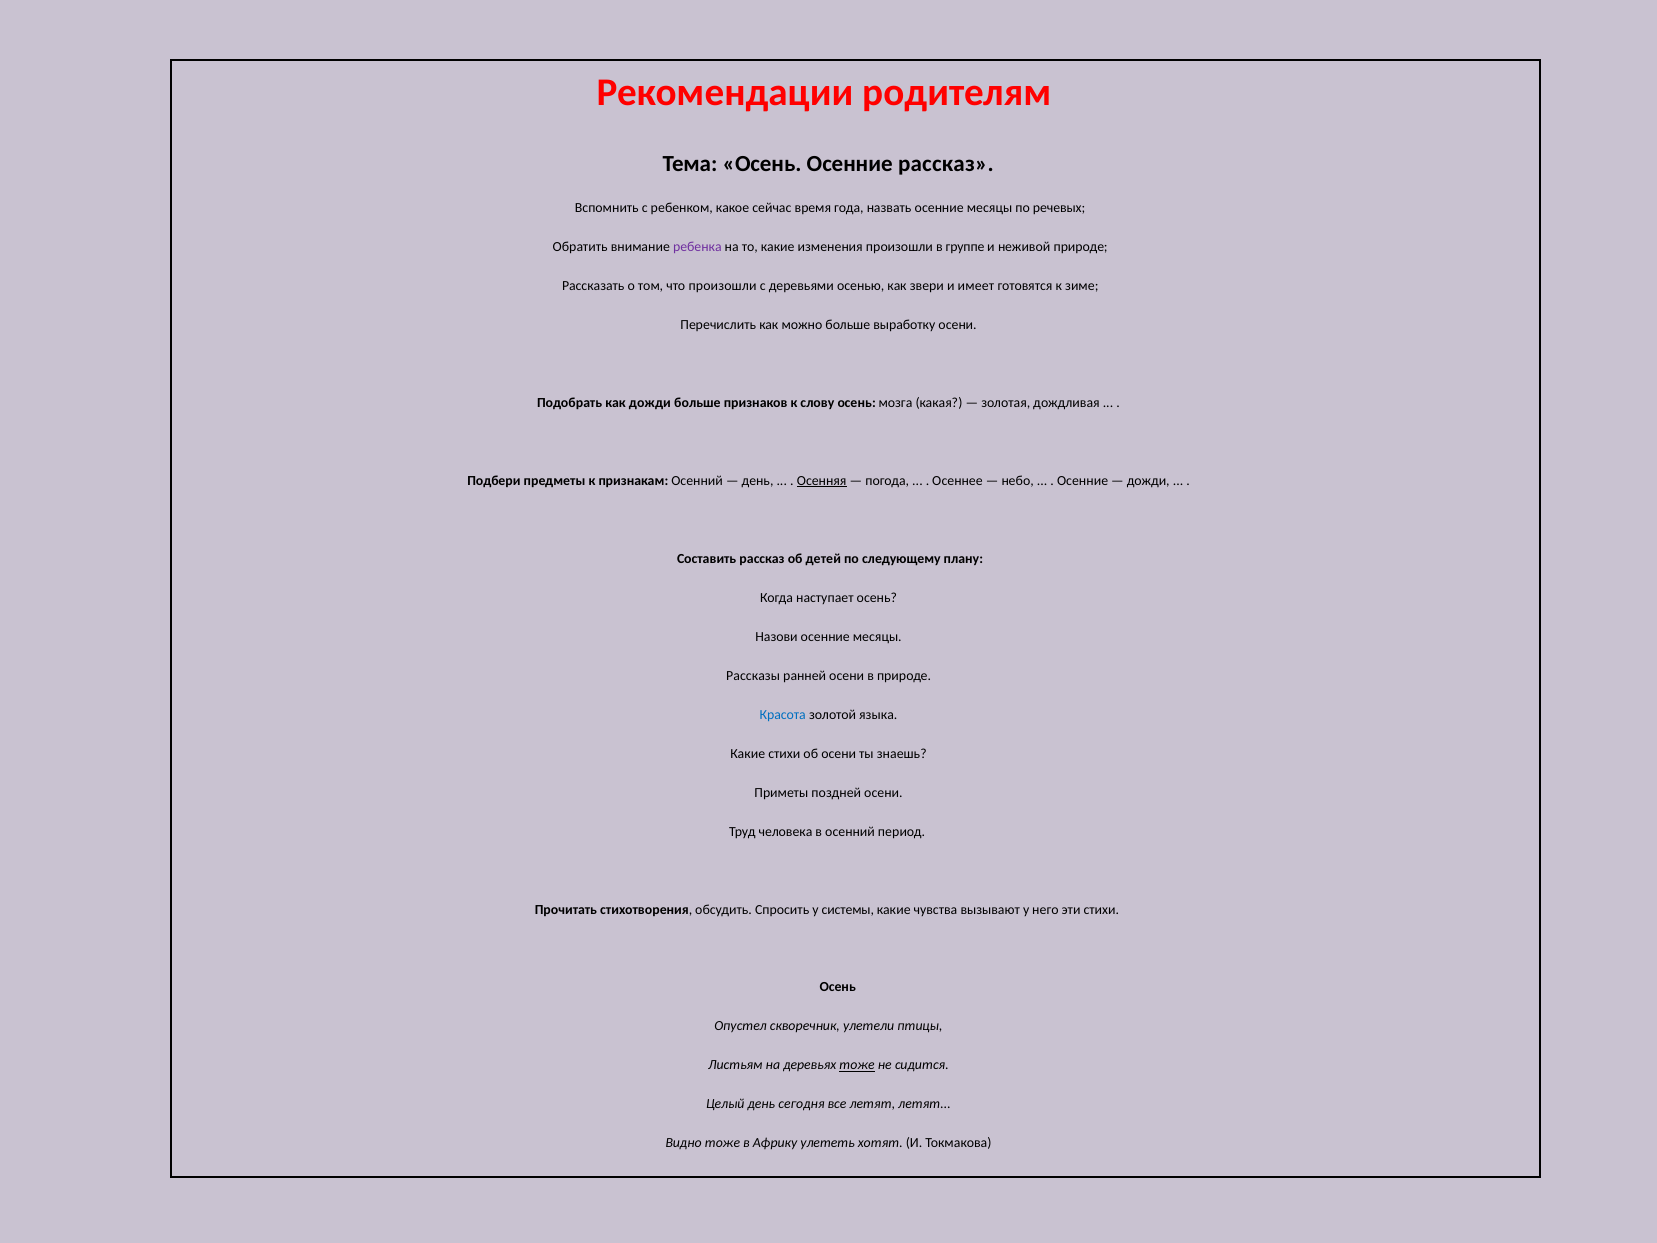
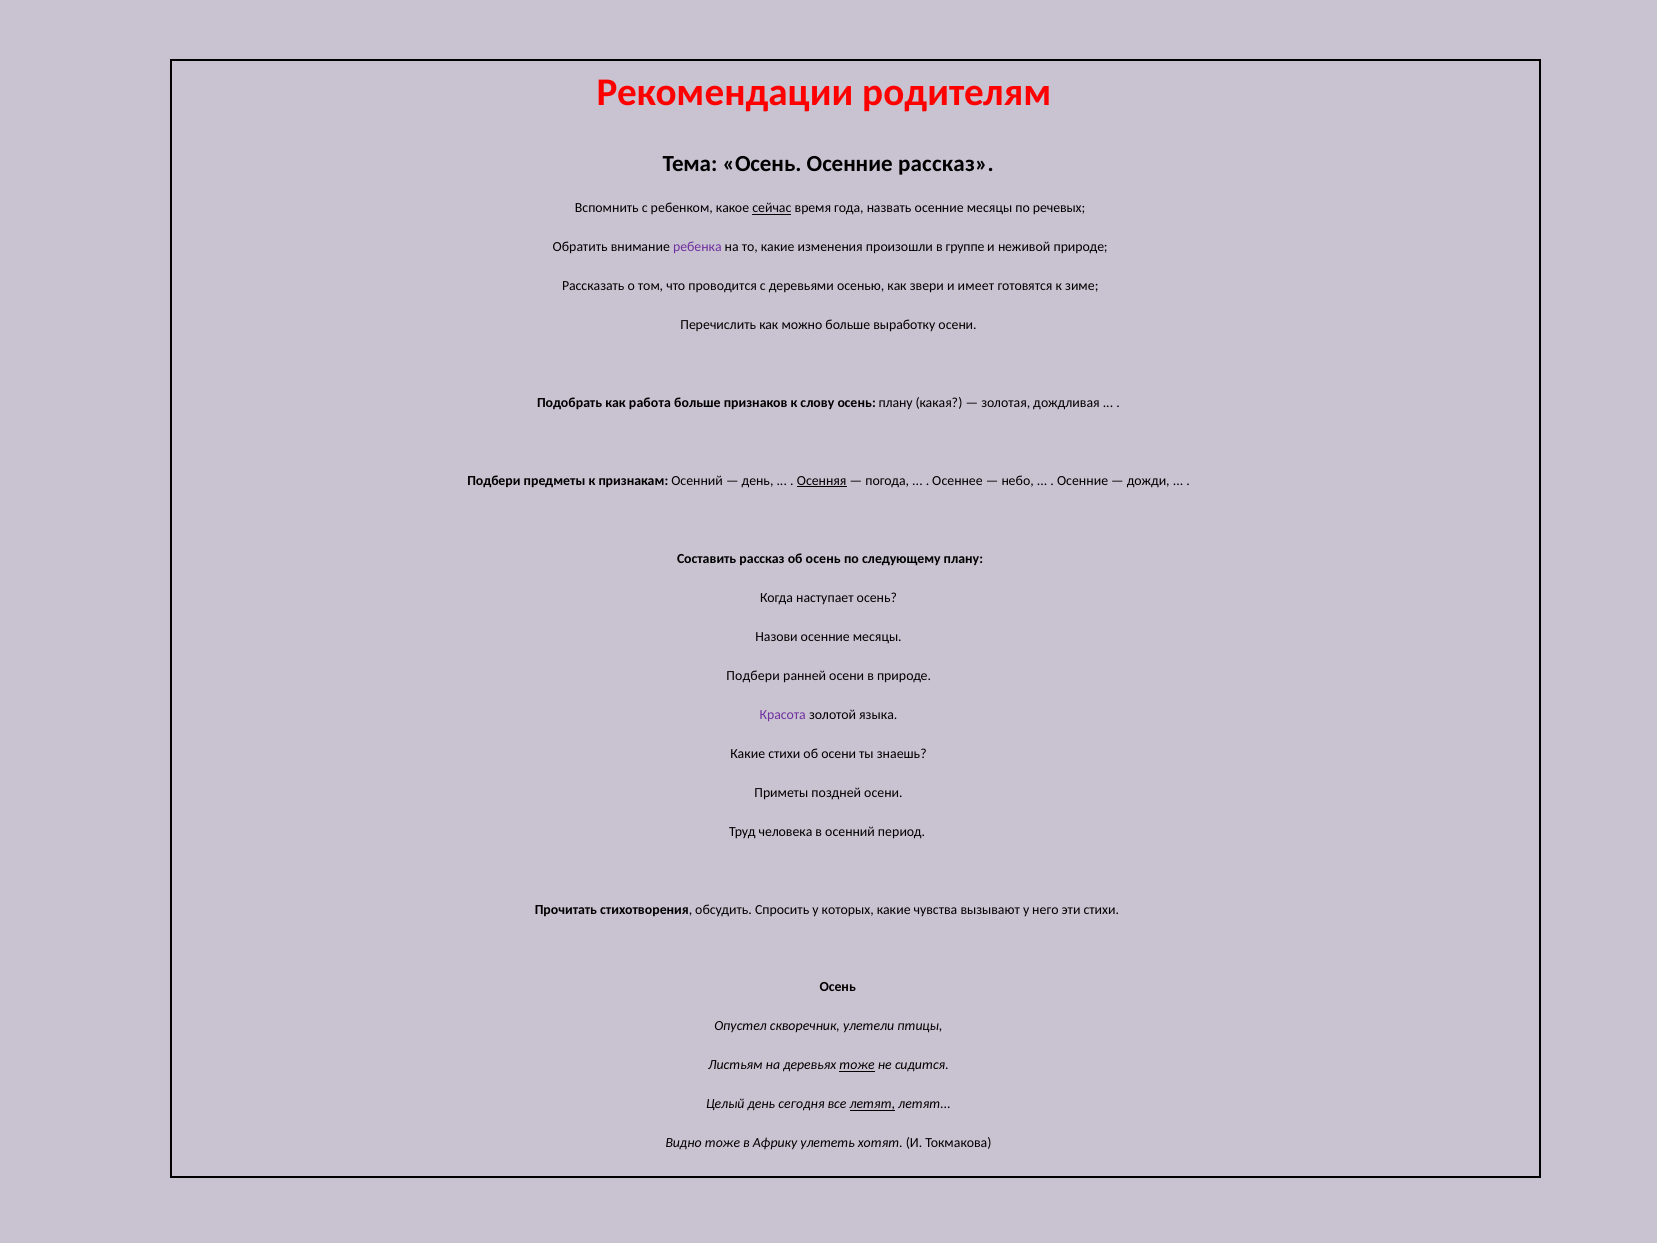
сейчас underline: none -> present (772, 208)
что произошли: произошли -> проводится (723, 286)
как дожди: дожди -> работа (650, 403)
осень мозга: мозга -> плану (896, 403)
об детей: детей -> осень (823, 559)
Рассказы: Рассказы -> Подбери (753, 676)
Красота colour: blue -> purple (783, 715)
системы: системы -> которых (848, 909)
летят underline: none -> present (872, 1104)
